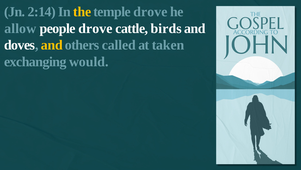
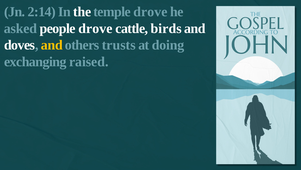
the colour: yellow -> white (82, 12)
allow: allow -> asked (20, 28)
called: called -> trusts (119, 45)
taken: taken -> doing (168, 45)
would: would -> raised (89, 61)
